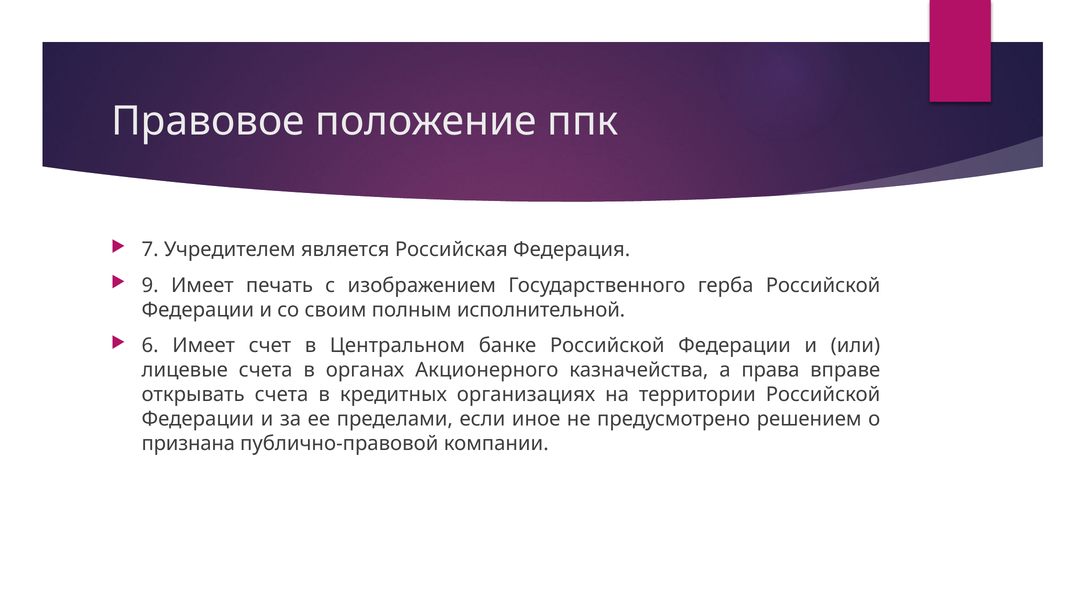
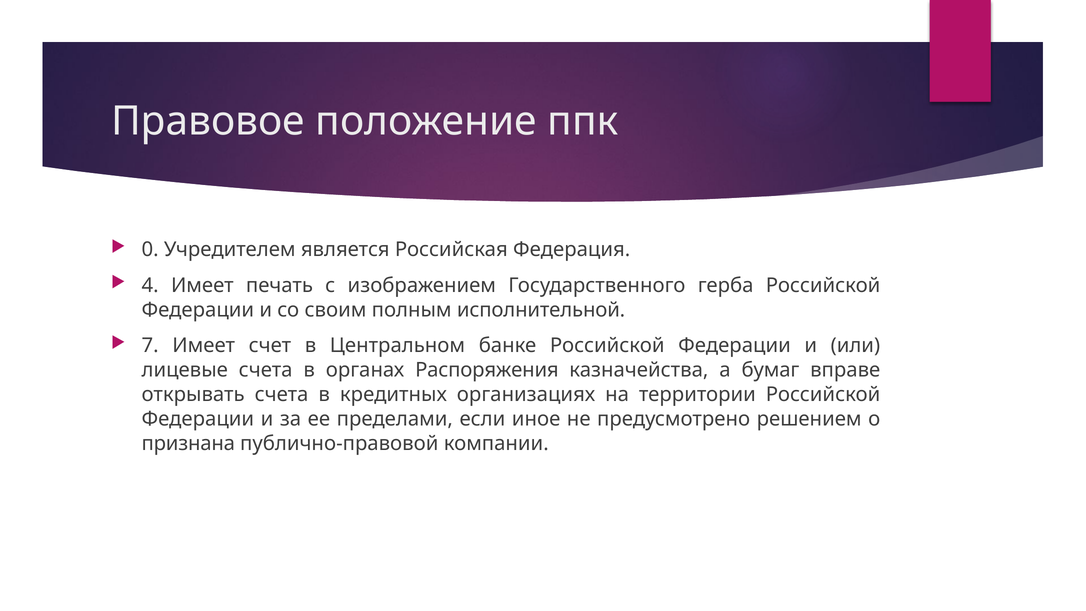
7: 7 -> 0 (150, 250)
9: 9 -> 4 (150, 285)
6: 6 -> 7 (150, 346)
Акционерного: Акционерного -> Распоряжения (487, 370)
права: права -> бумаг (770, 370)
